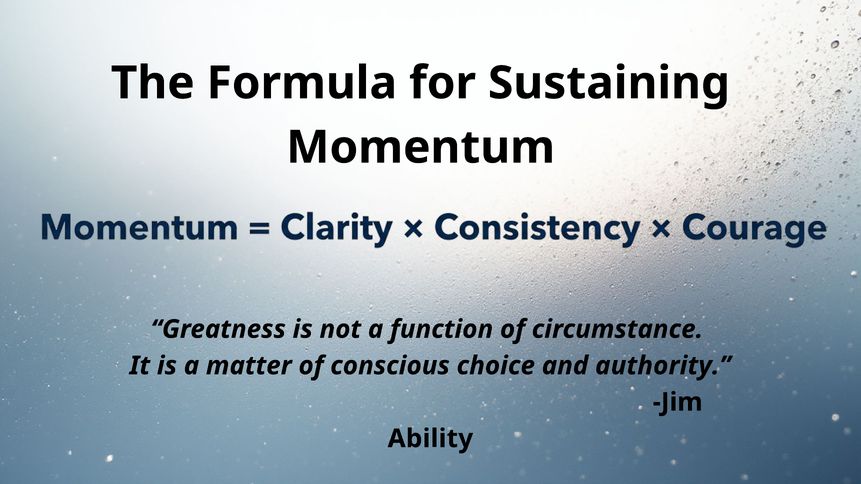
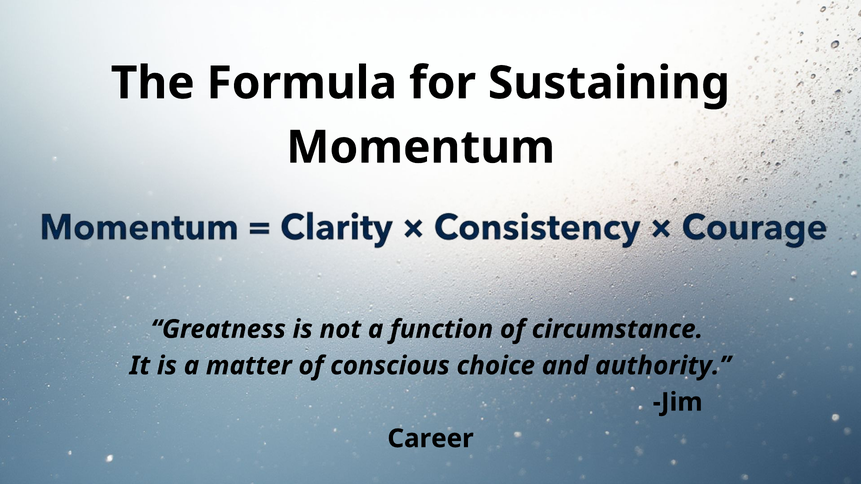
Ability: Ability -> Career (431, 439)
